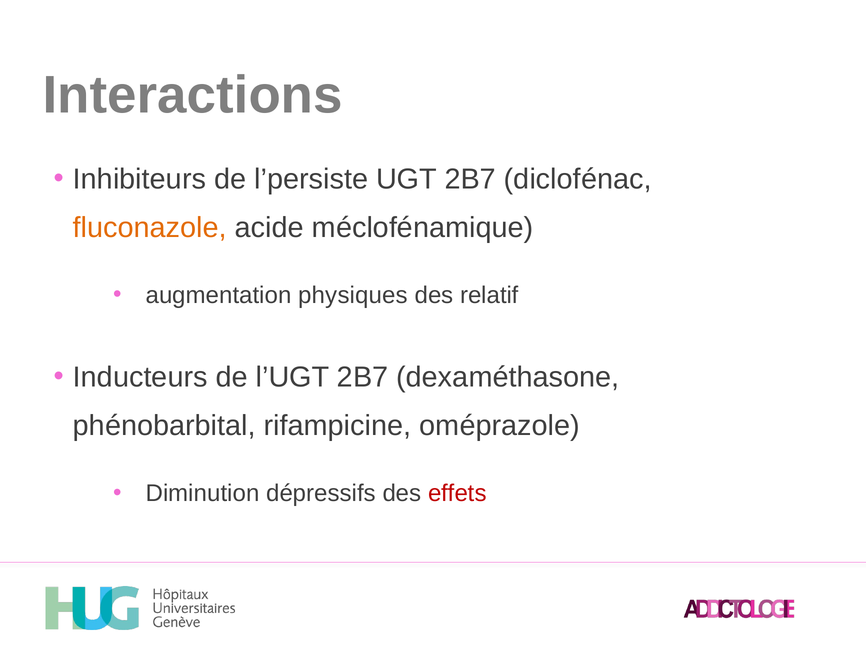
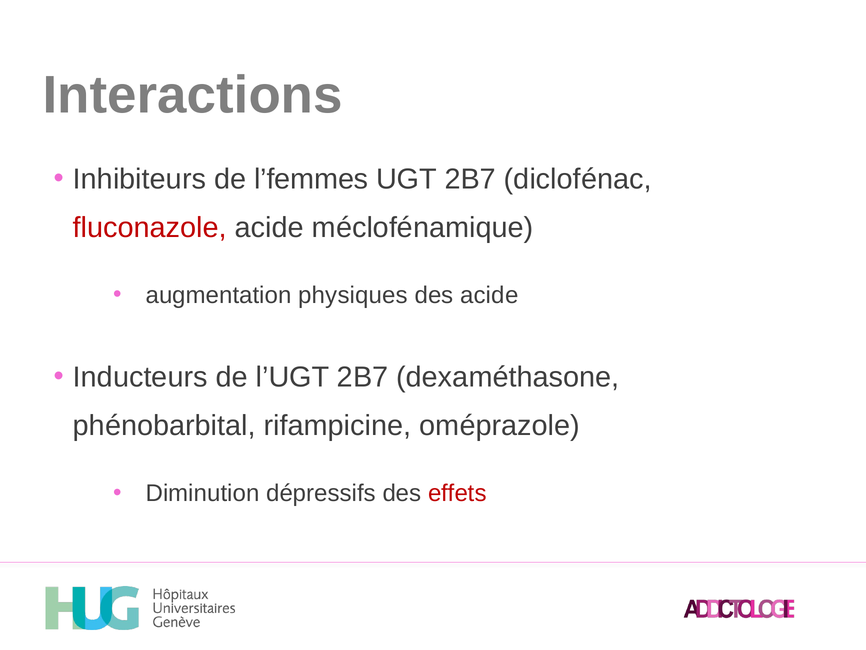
l’persiste: l’persiste -> l’femmes (311, 179)
fluconazole colour: orange -> red (150, 227)
des relatif: relatif -> acide (489, 295)
